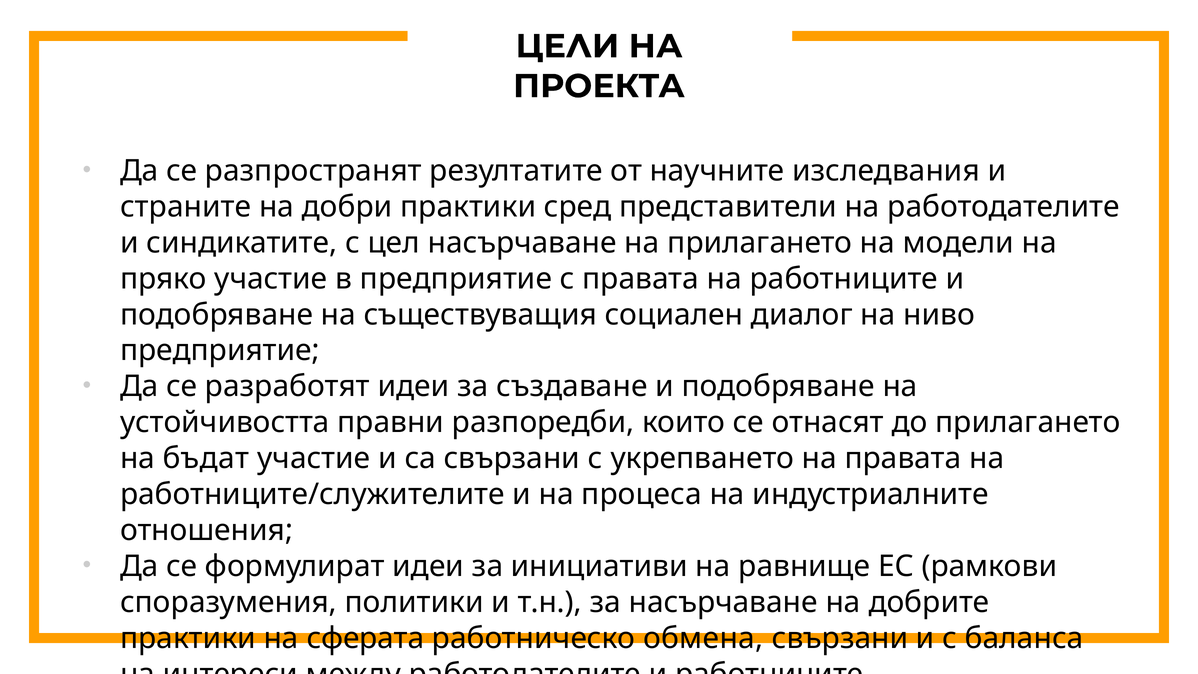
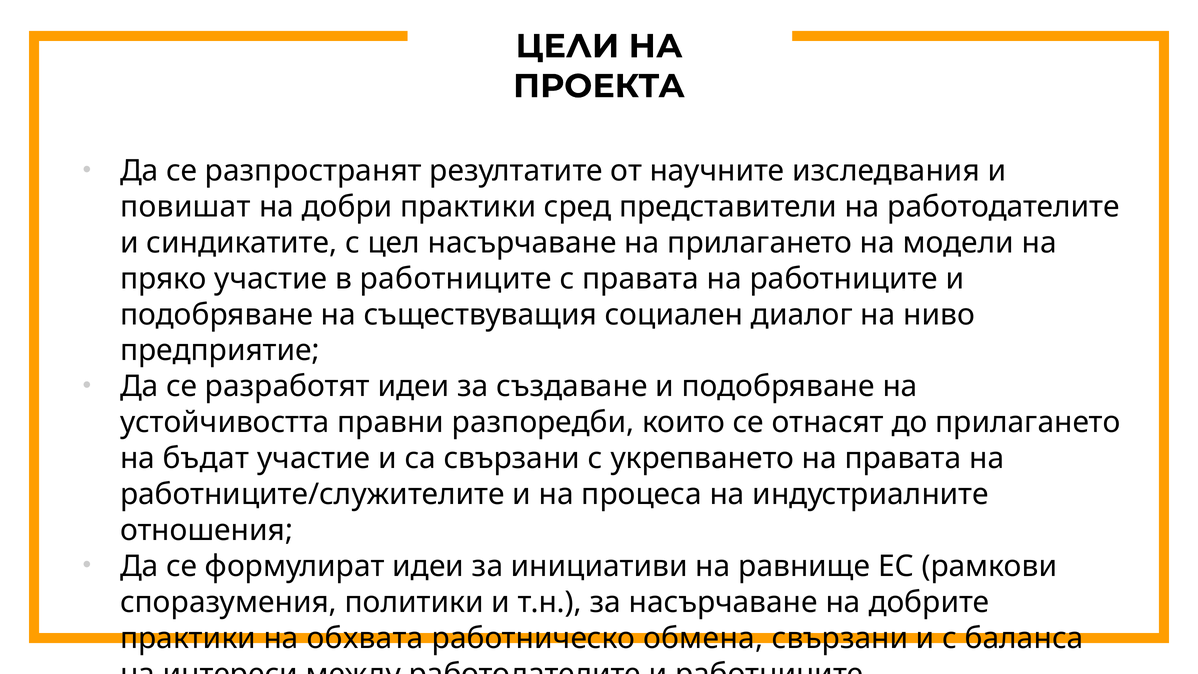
страните: страните -> повишат (186, 207)
в предприятие: предприятие -> работниците (456, 279)
сферата: сферата -> обхвата (365, 638)
